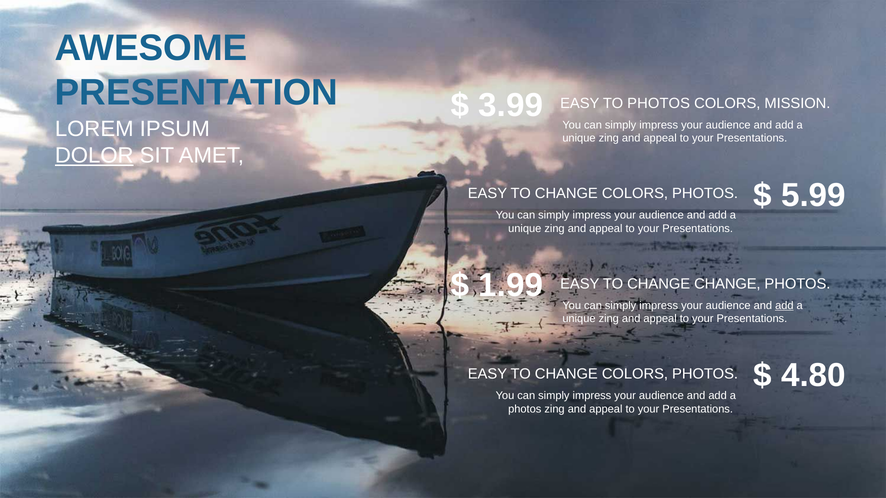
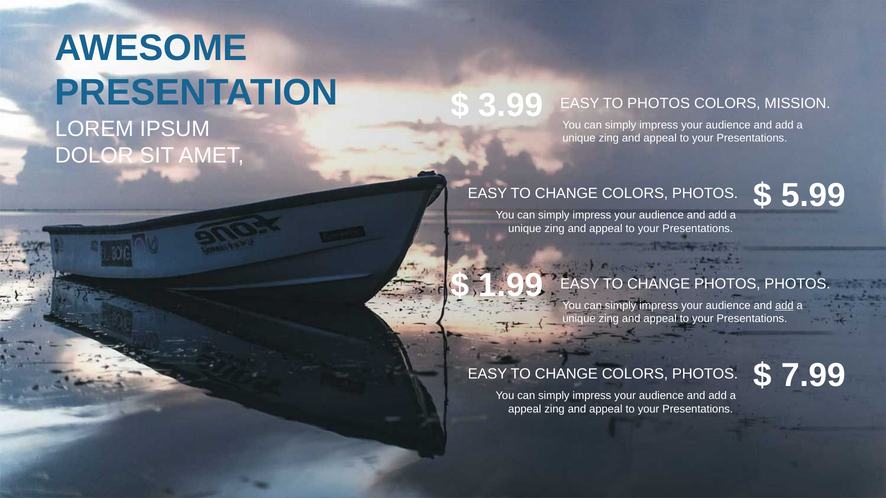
DOLOR underline: present -> none (94, 156)
CHANGE CHANGE: CHANGE -> PHOTOS (727, 284)
4.80: 4.80 -> 7.99 (813, 376)
photos: photos -> appeal (525, 409)
